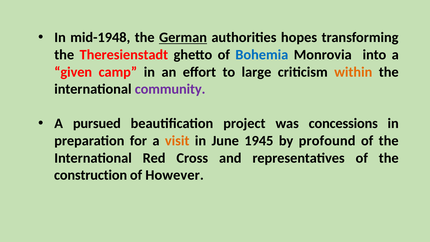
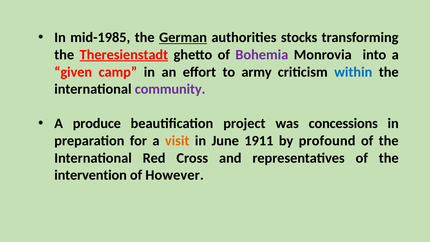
mid-1948: mid-1948 -> mid-1985 (100, 38)
hopes: hopes -> stocks (299, 38)
Theresienstadt underline: none -> present (124, 55)
Bohemia colour: blue -> purple (262, 55)
large: large -> army (257, 72)
within colour: orange -> blue (353, 72)
pursued: pursued -> produce (97, 124)
1945: 1945 -> 1911 (259, 141)
construction: construction -> intervention (91, 175)
